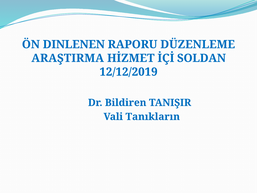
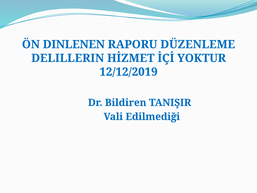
ARAŞTIRMA: ARAŞTIRMA -> DELILLERIN (68, 58)
SOLDAN: SOLDAN -> YOKTUR (201, 58)
Tanıkların: Tanıkların -> Edilmediği (153, 117)
